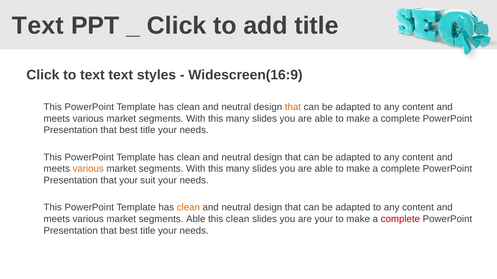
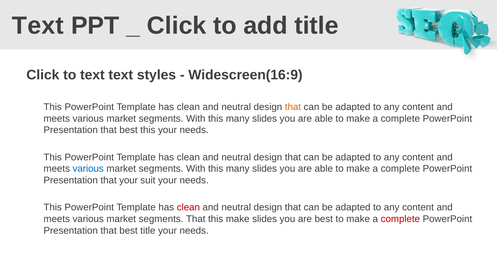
title: title -> this (148, 130)
various colour: orange -> blue (88, 169)
clean colour: orange -> red (188, 208)
segments Able: Able -> That (196, 219)
this clean: clean -> make (238, 219)
are your: your -> best (324, 219)
